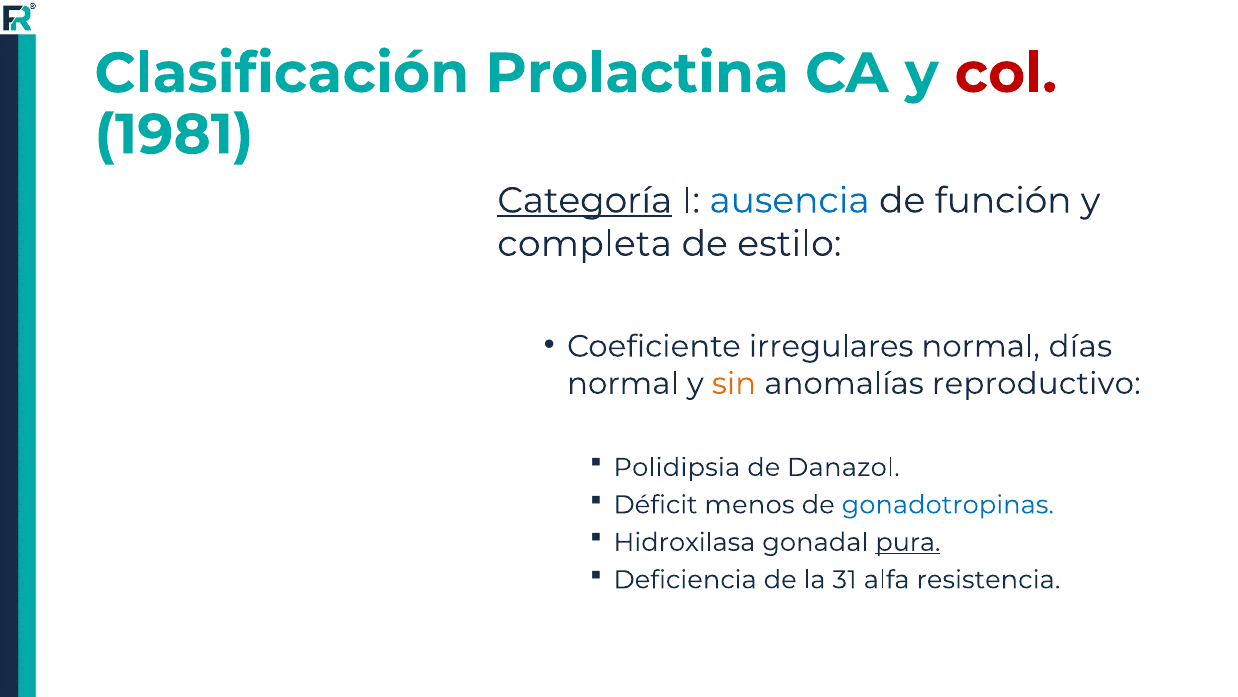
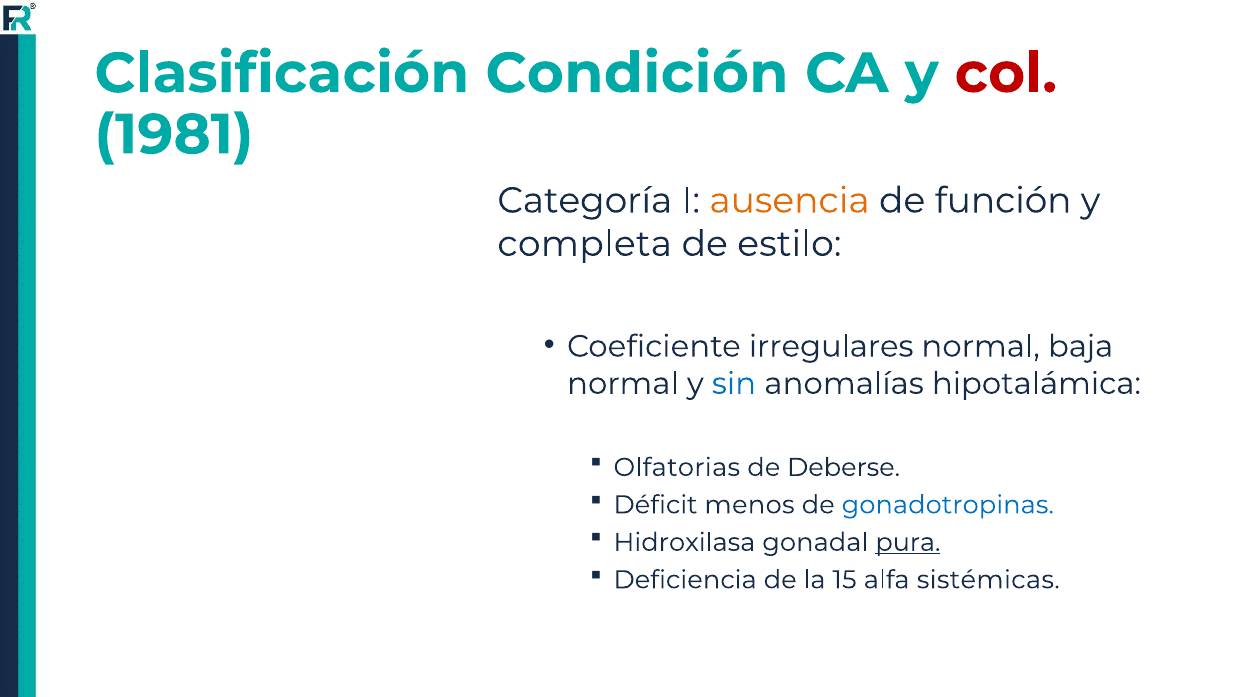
Prolactina: Prolactina -> Condición (637, 73)
Categoría underline: present -> none (585, 200)
ausencia colour: blue -> orange (790, 200)
días: días -> baja (1081, 346)
sin colour: orange -> blue (734, 383)
reproductivo: reproductivo -> hipotalámica (1036, 383)
Polidipsia: Polidipsia -> Olfatorias (677, 467)
Danazol: Danazol -> Deberse (844, 467)
31: 31 -> 15 (845, 579)
resistencia: resistencia -> sistémicas (988, 579)
